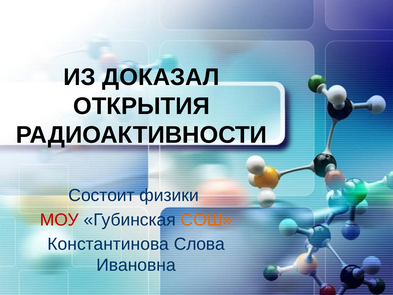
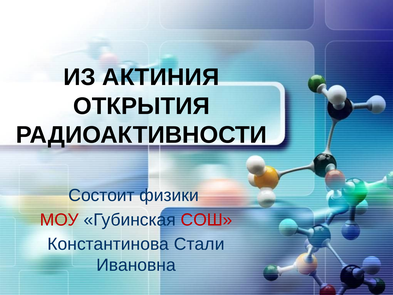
ДОКАЗАЛ: ДОКАЗАЛ -> АКТИНИЯ (161, 77)
СОШ colour: orange -> red (207, 220)
Слова: Слова -> Стали (199, 244)
